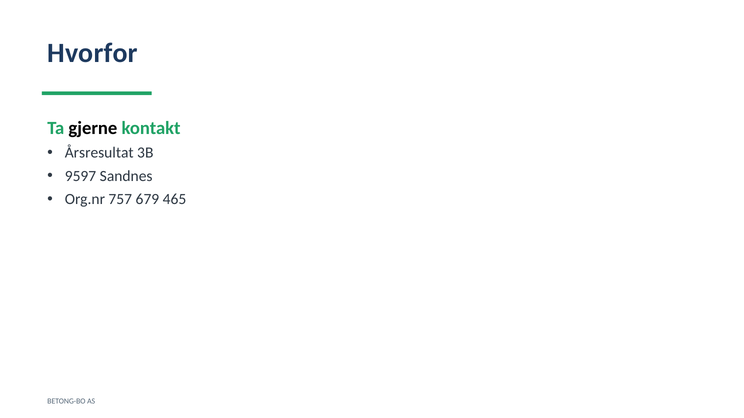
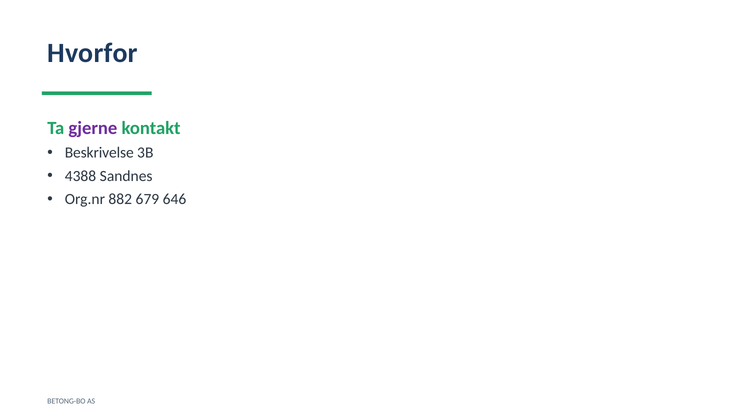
gjerne colour: black -> purple (93, 128)
Årsresultat: Årsresultat -> Beskrivelse (99, 153)
9597: 9597 -> 4388 (80, 176)
757: 757 -> 882 (120, 200)
465: 465 -> 646 (175, 200)
